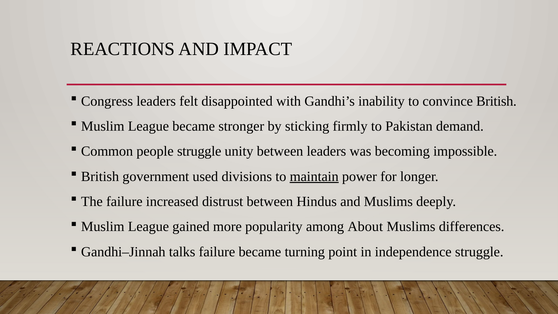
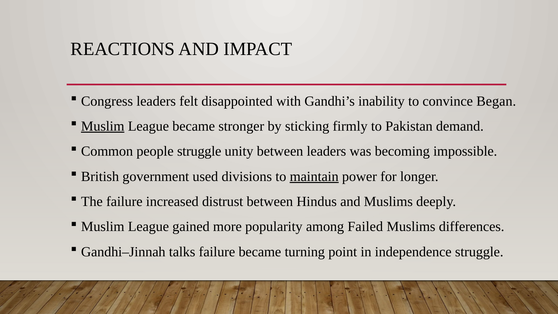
convince British: British -> Began (496, 101)
Muslim underline: none -> present (103, 126)
About: About -> Failed (365, 227)
